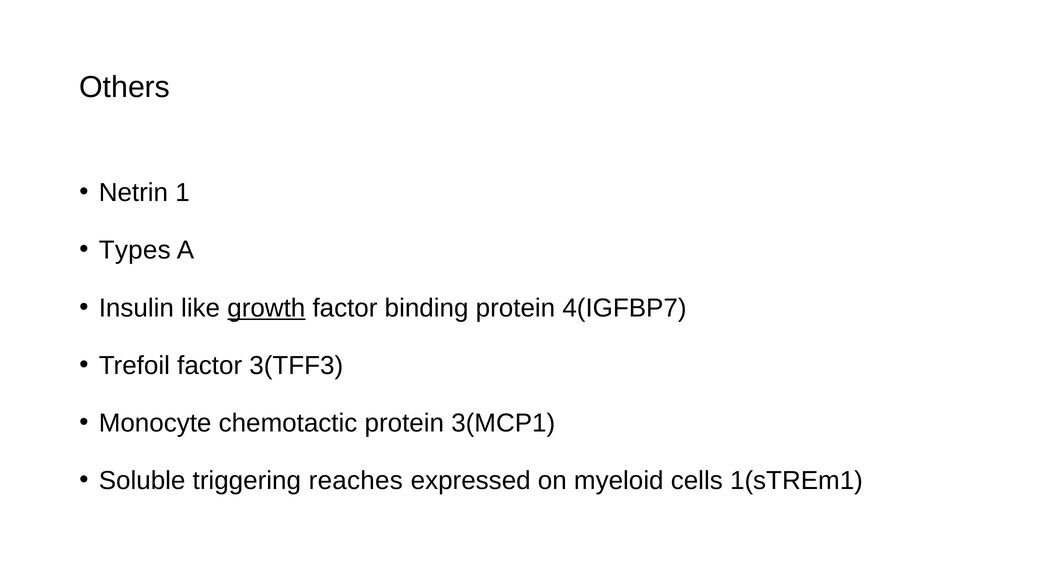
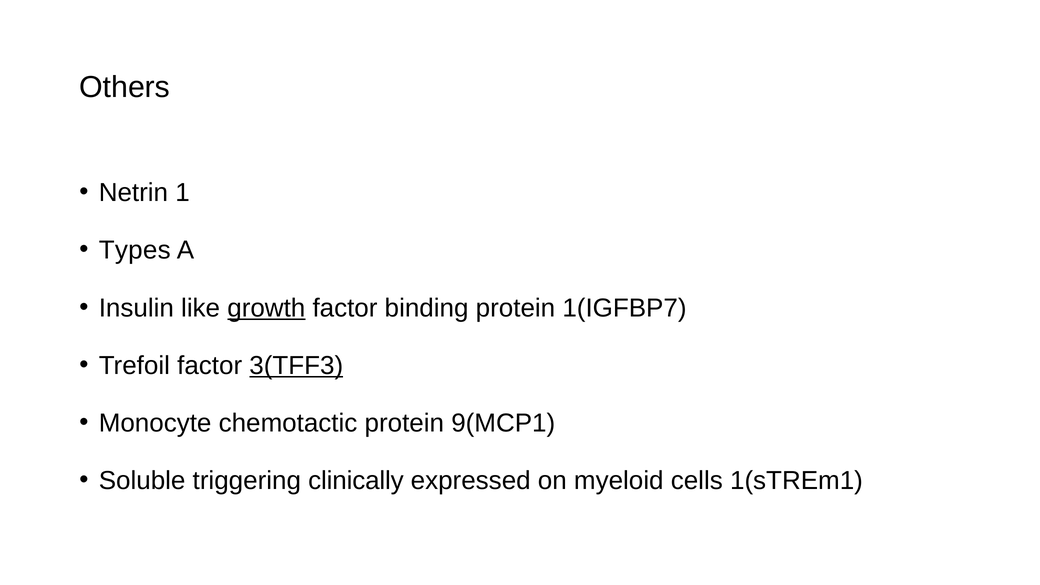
4(IGFBP7: 4(IGFBP7 -> 1(IGFBP7 (624, 308)
3(TFF3 underline: none -> present (296, 366)
3(MCP1: 3(MCP1 -> 9(MCP1 (503, 423)
reaches: reaches -> clinically (356, 481)
